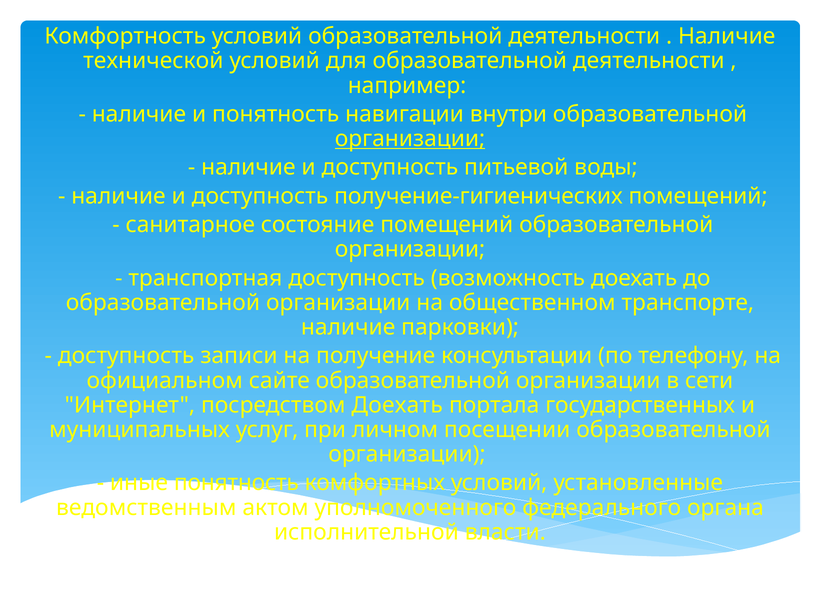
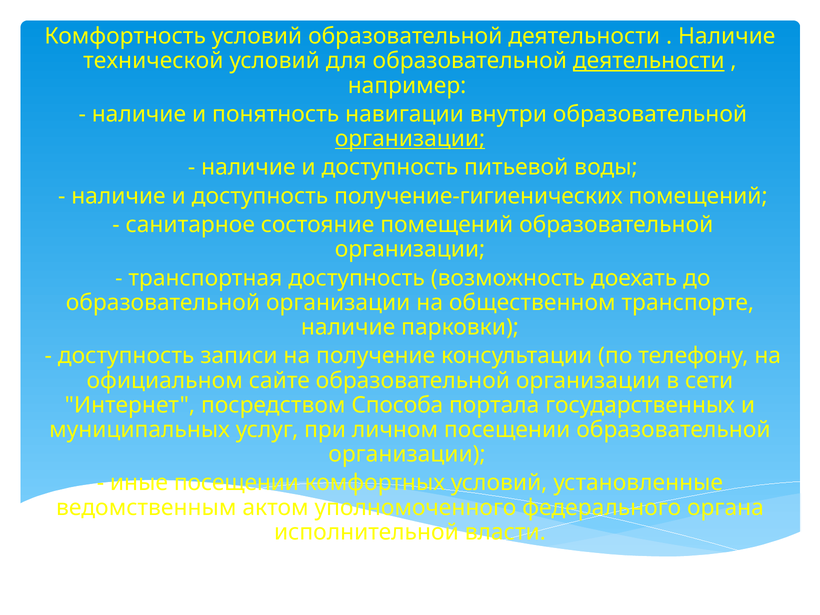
деятельности underline: none -> present (649, 61)
посредством Доехать: Доехать -> Способа (397, 405)
иные понятность: понятность -> посещении (236, 483)
